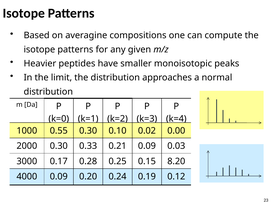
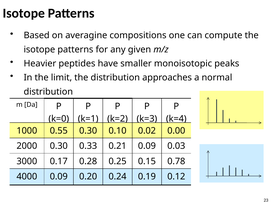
8.20: 8.20 -> 0.78 (176, 162)
